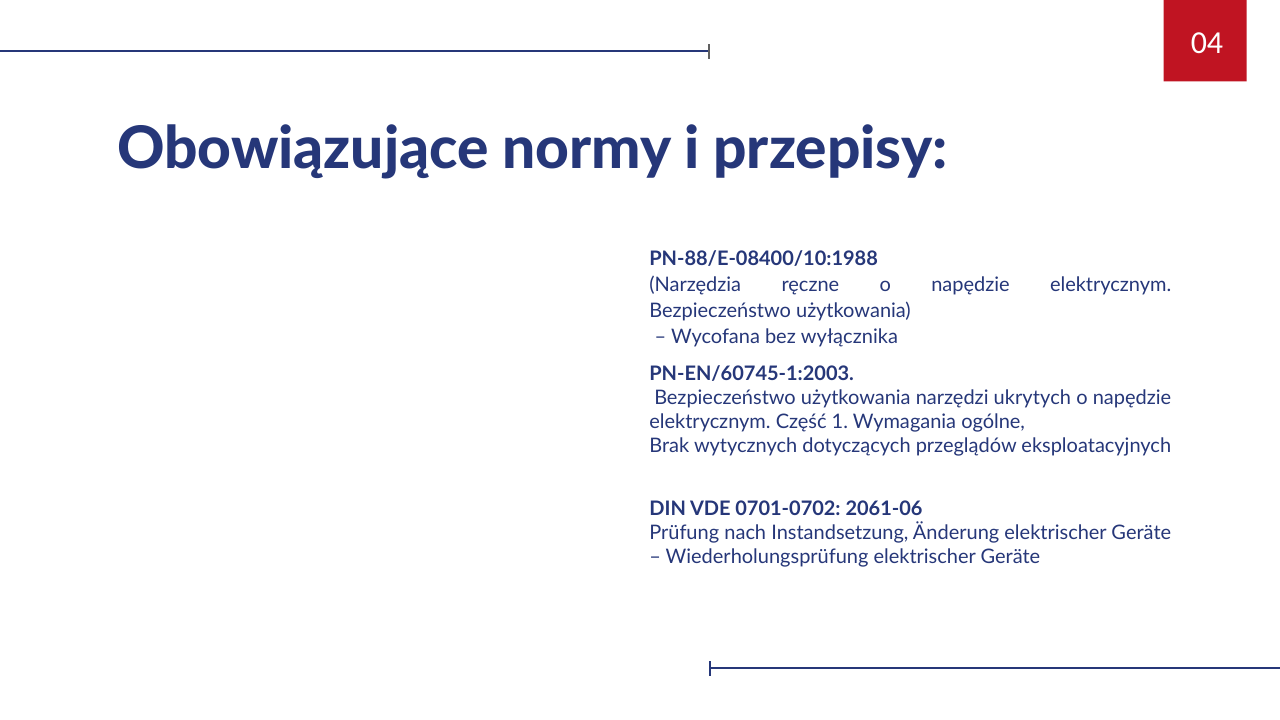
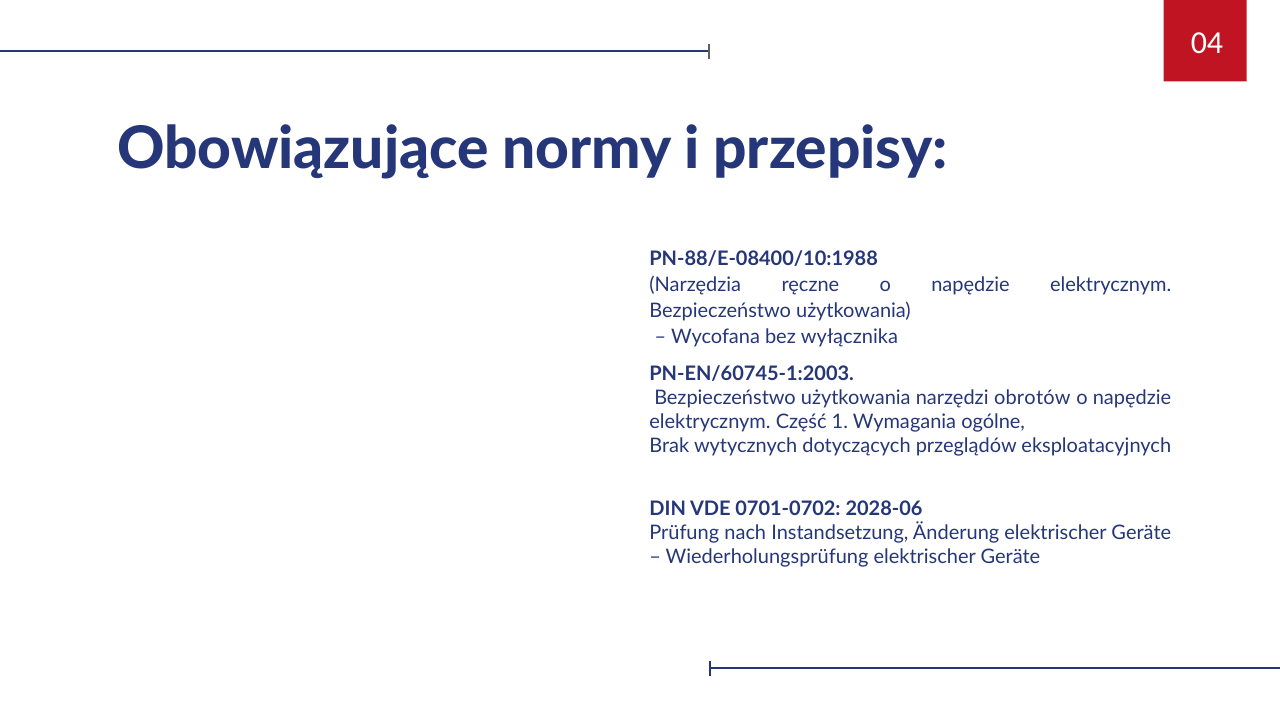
ukrytych: ukrytych -> obrotów (1032, 398)
2061-06: 2061-06 -> 2028-06 (884, 509)
